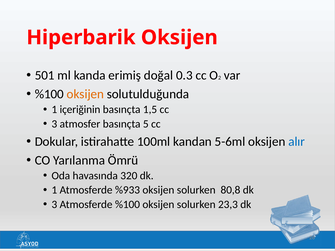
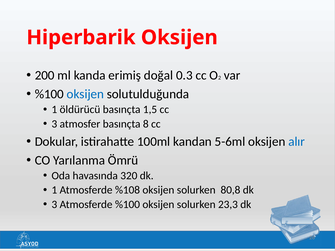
501: 501 -> 200 (45, 76)
oksijen colour: orange -> blue (85, 94)
içeriğinin: içeriğinin -> öldürücü (80, 110)
5: 5 -> 8 (146, 124)
%933: %933 -> %108 (127, 190)
